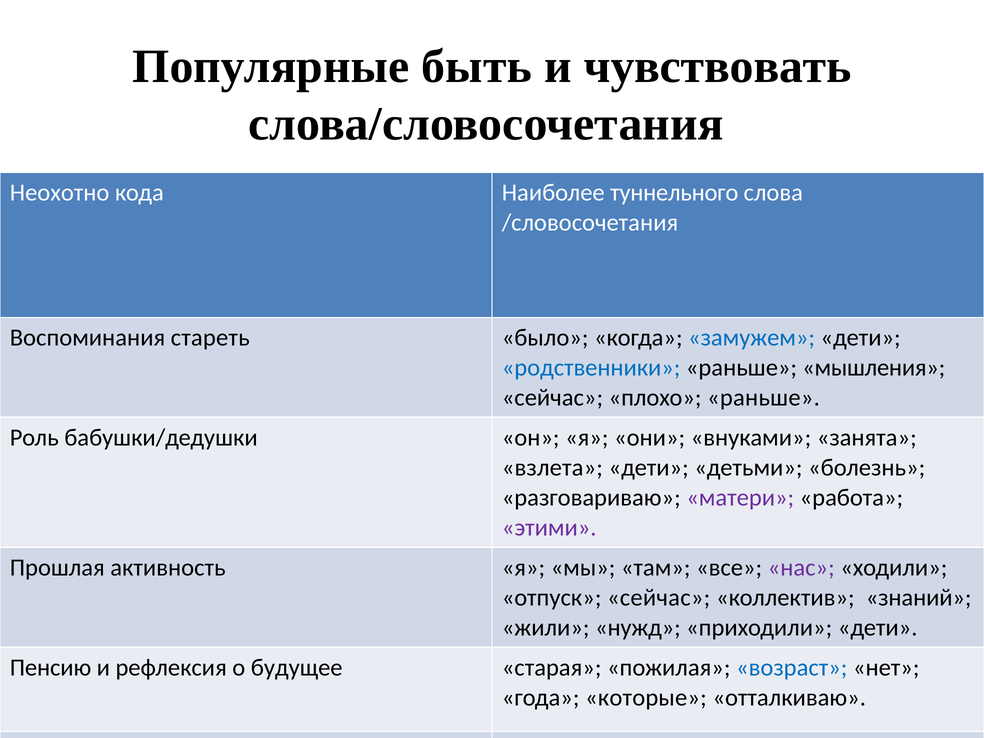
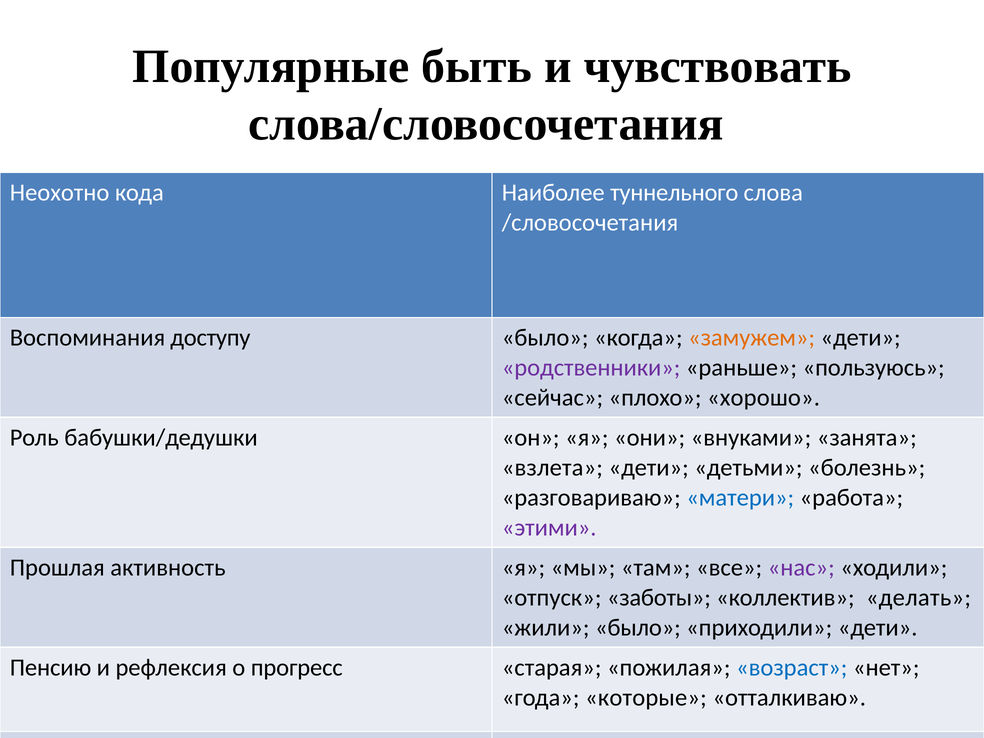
стареть: стареть -> доступу (210, 338)
замужем colour: blue -> orange (752, 338)
родственники colour: blue -> purple (591, 368)
мышления: мышления -> пользуюсь (874, 368)
плохо раньше: раньше -> хорошо (764, 398)
матери colour: purple -> blue (740, 498)
отпуск сейчас: сейчас -> заботы (659, 598)
знаний: знаний -> делать (918, 598)
жили нужд: нужд -> было (638, 628)
будущее: будущее -> прогресс (297, 667)
